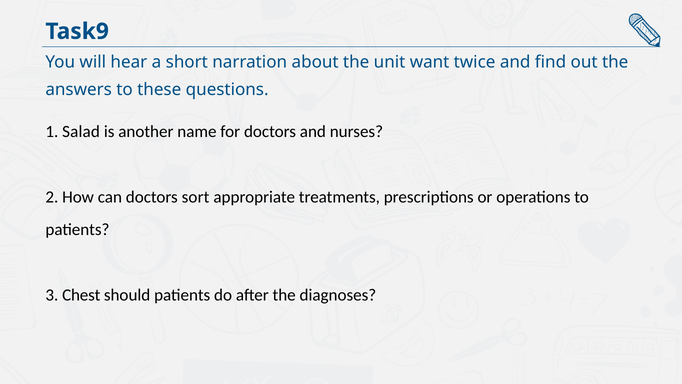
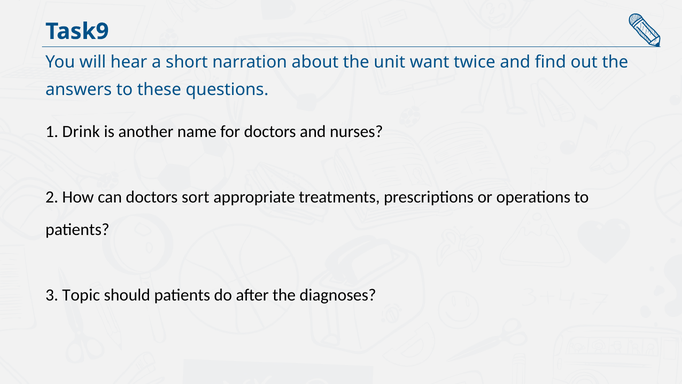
Salad: Salad -> Drink (81, 131)
Chest: Chest -> Topic (81, 295)
